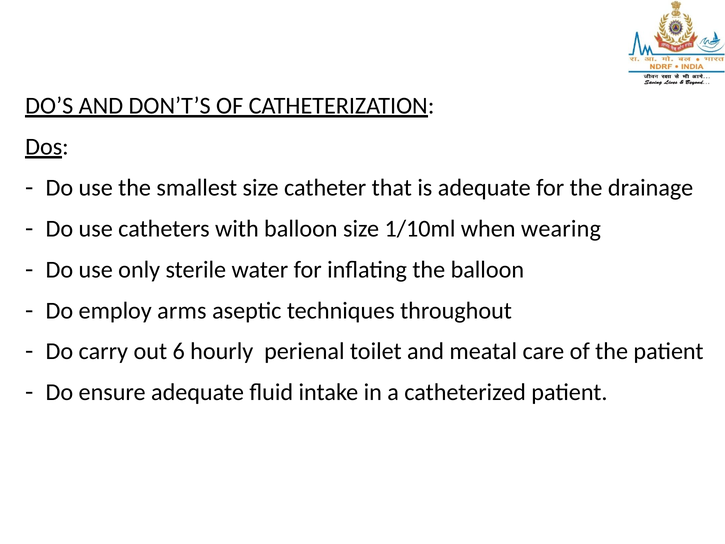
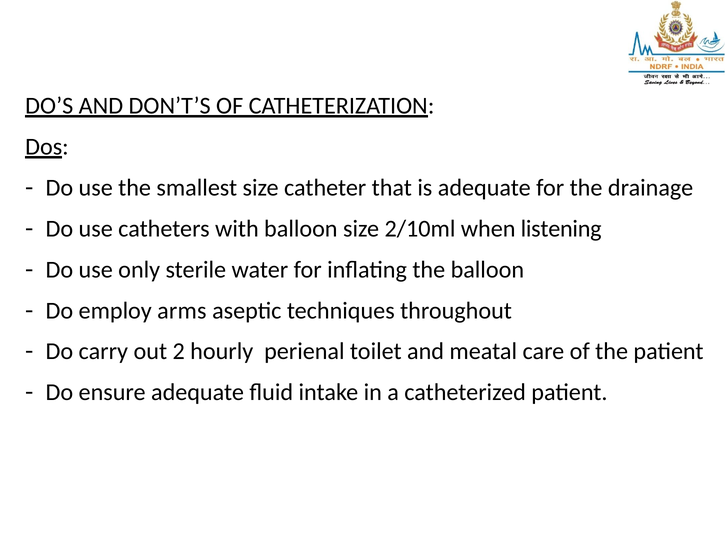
1/10ml: 1/10ml -> 2/10ml (420, 229)
wearing: wearing -> listening (561, 229)
6: 6 -> 2 (179, 351)
